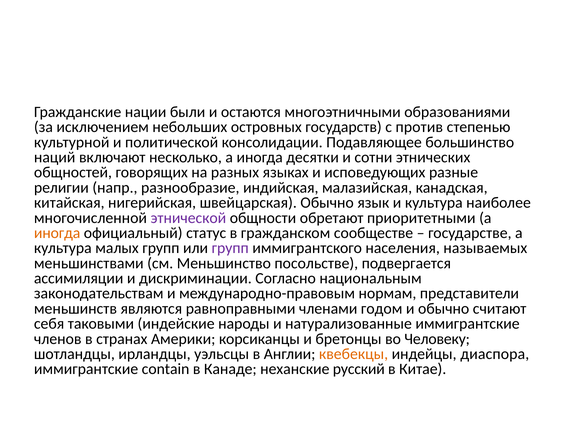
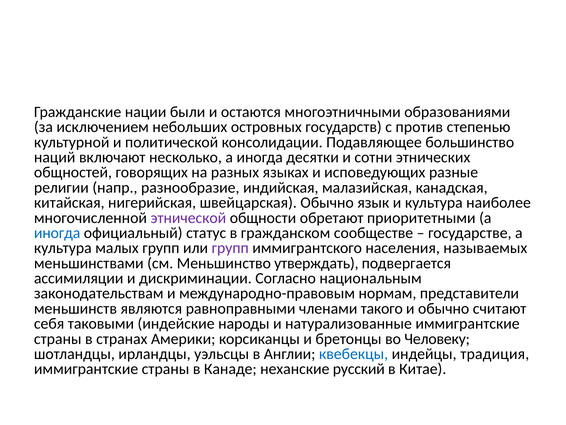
иногда colour: orange -> blue (57, 233)
посольстве: посольстве -> утверждать (316, 263)
годом: годом -> такого (382, 308)
членов: членов -> страны (58, 338)
квебекцы colour: orange -> blue (354, 354)
диаспора: диаспора -> традиция (495, 354)
contain: contain -> страны (166, 369)
